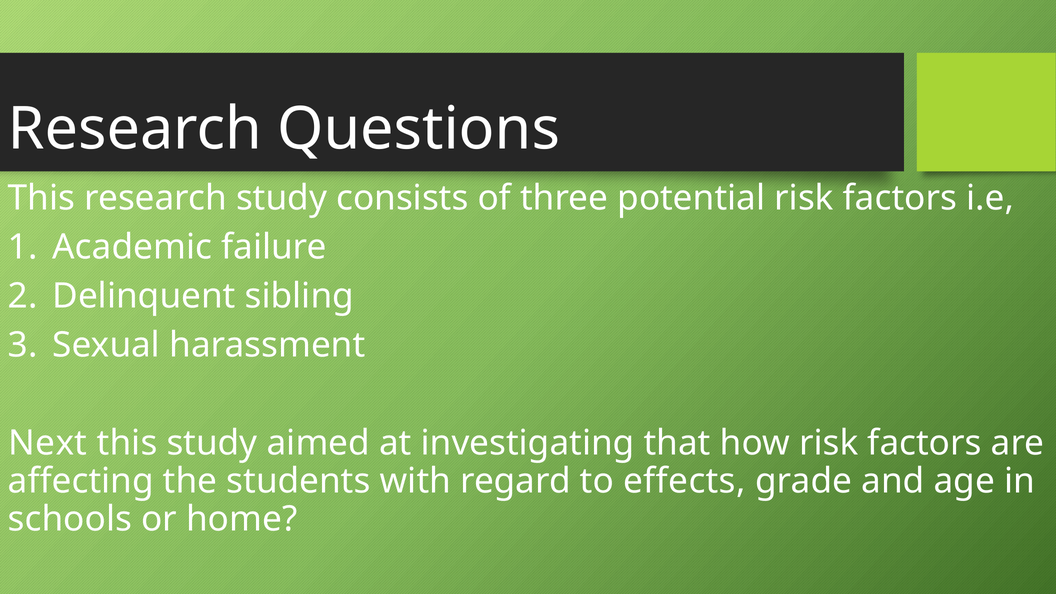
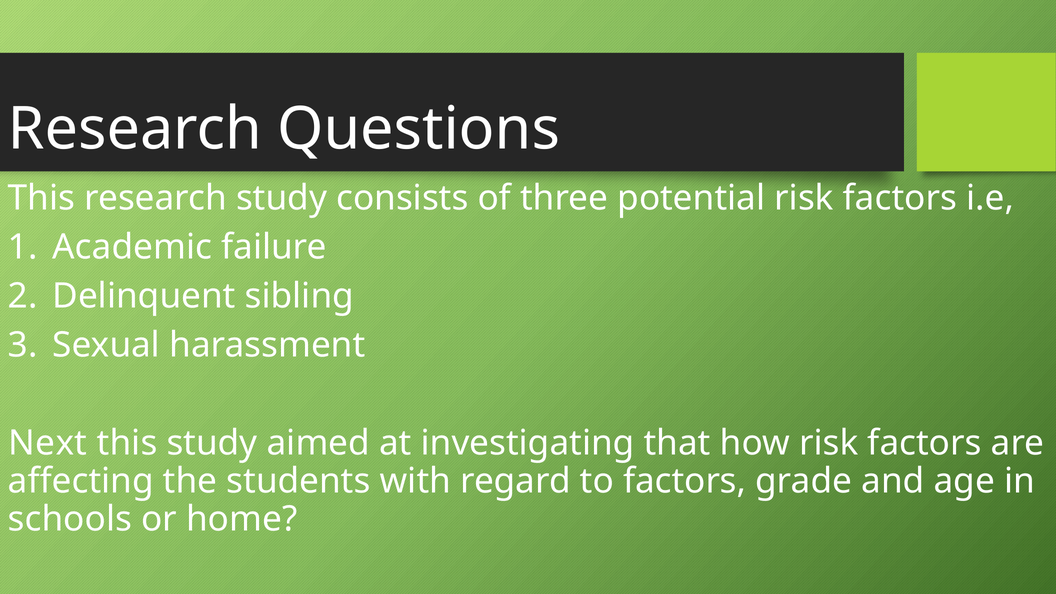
to effects: effects -> factors (685, 481)
